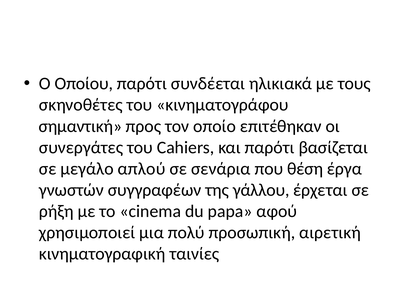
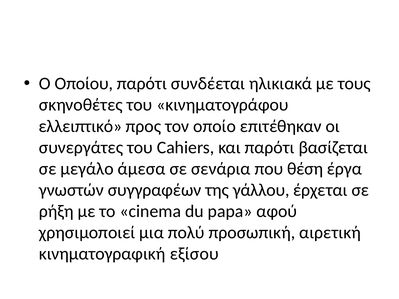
σημαντική: σημαντική -> ελλειπτικό (80, 126)
απλού: απλού -> άμεσα (142, 169)
ταινίες: ταινίες -> εξίσου (194, 254)
